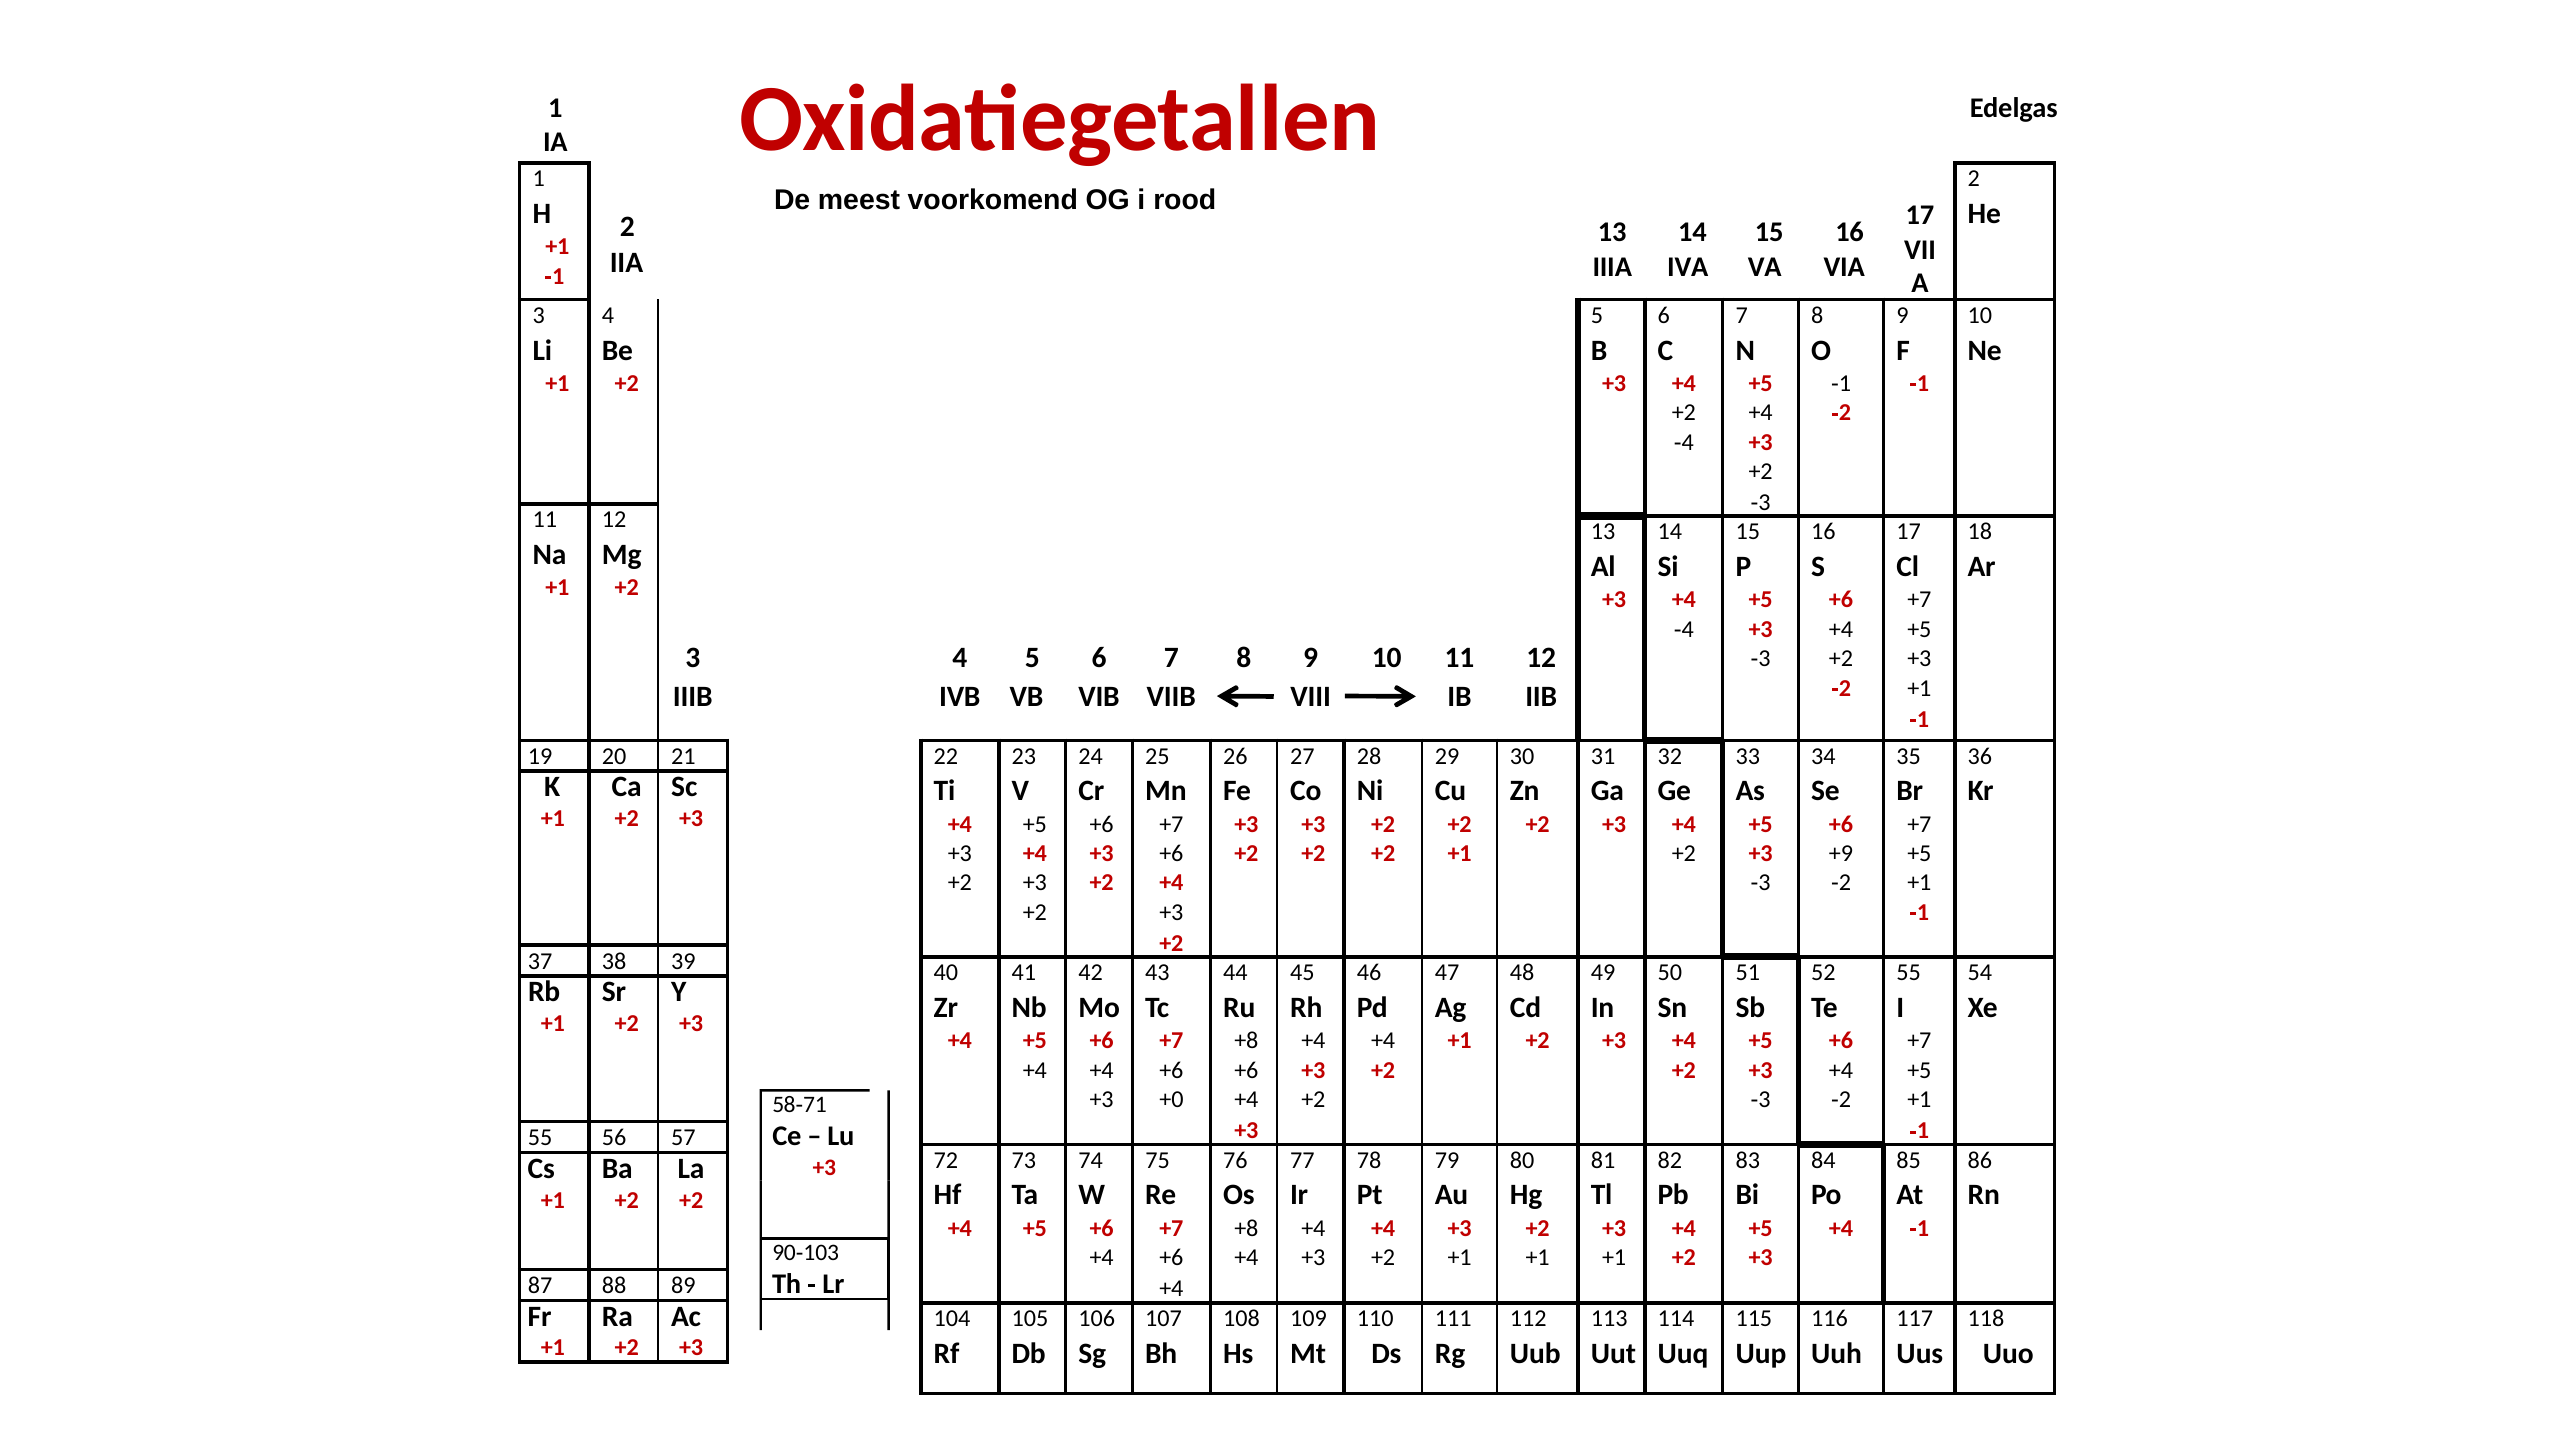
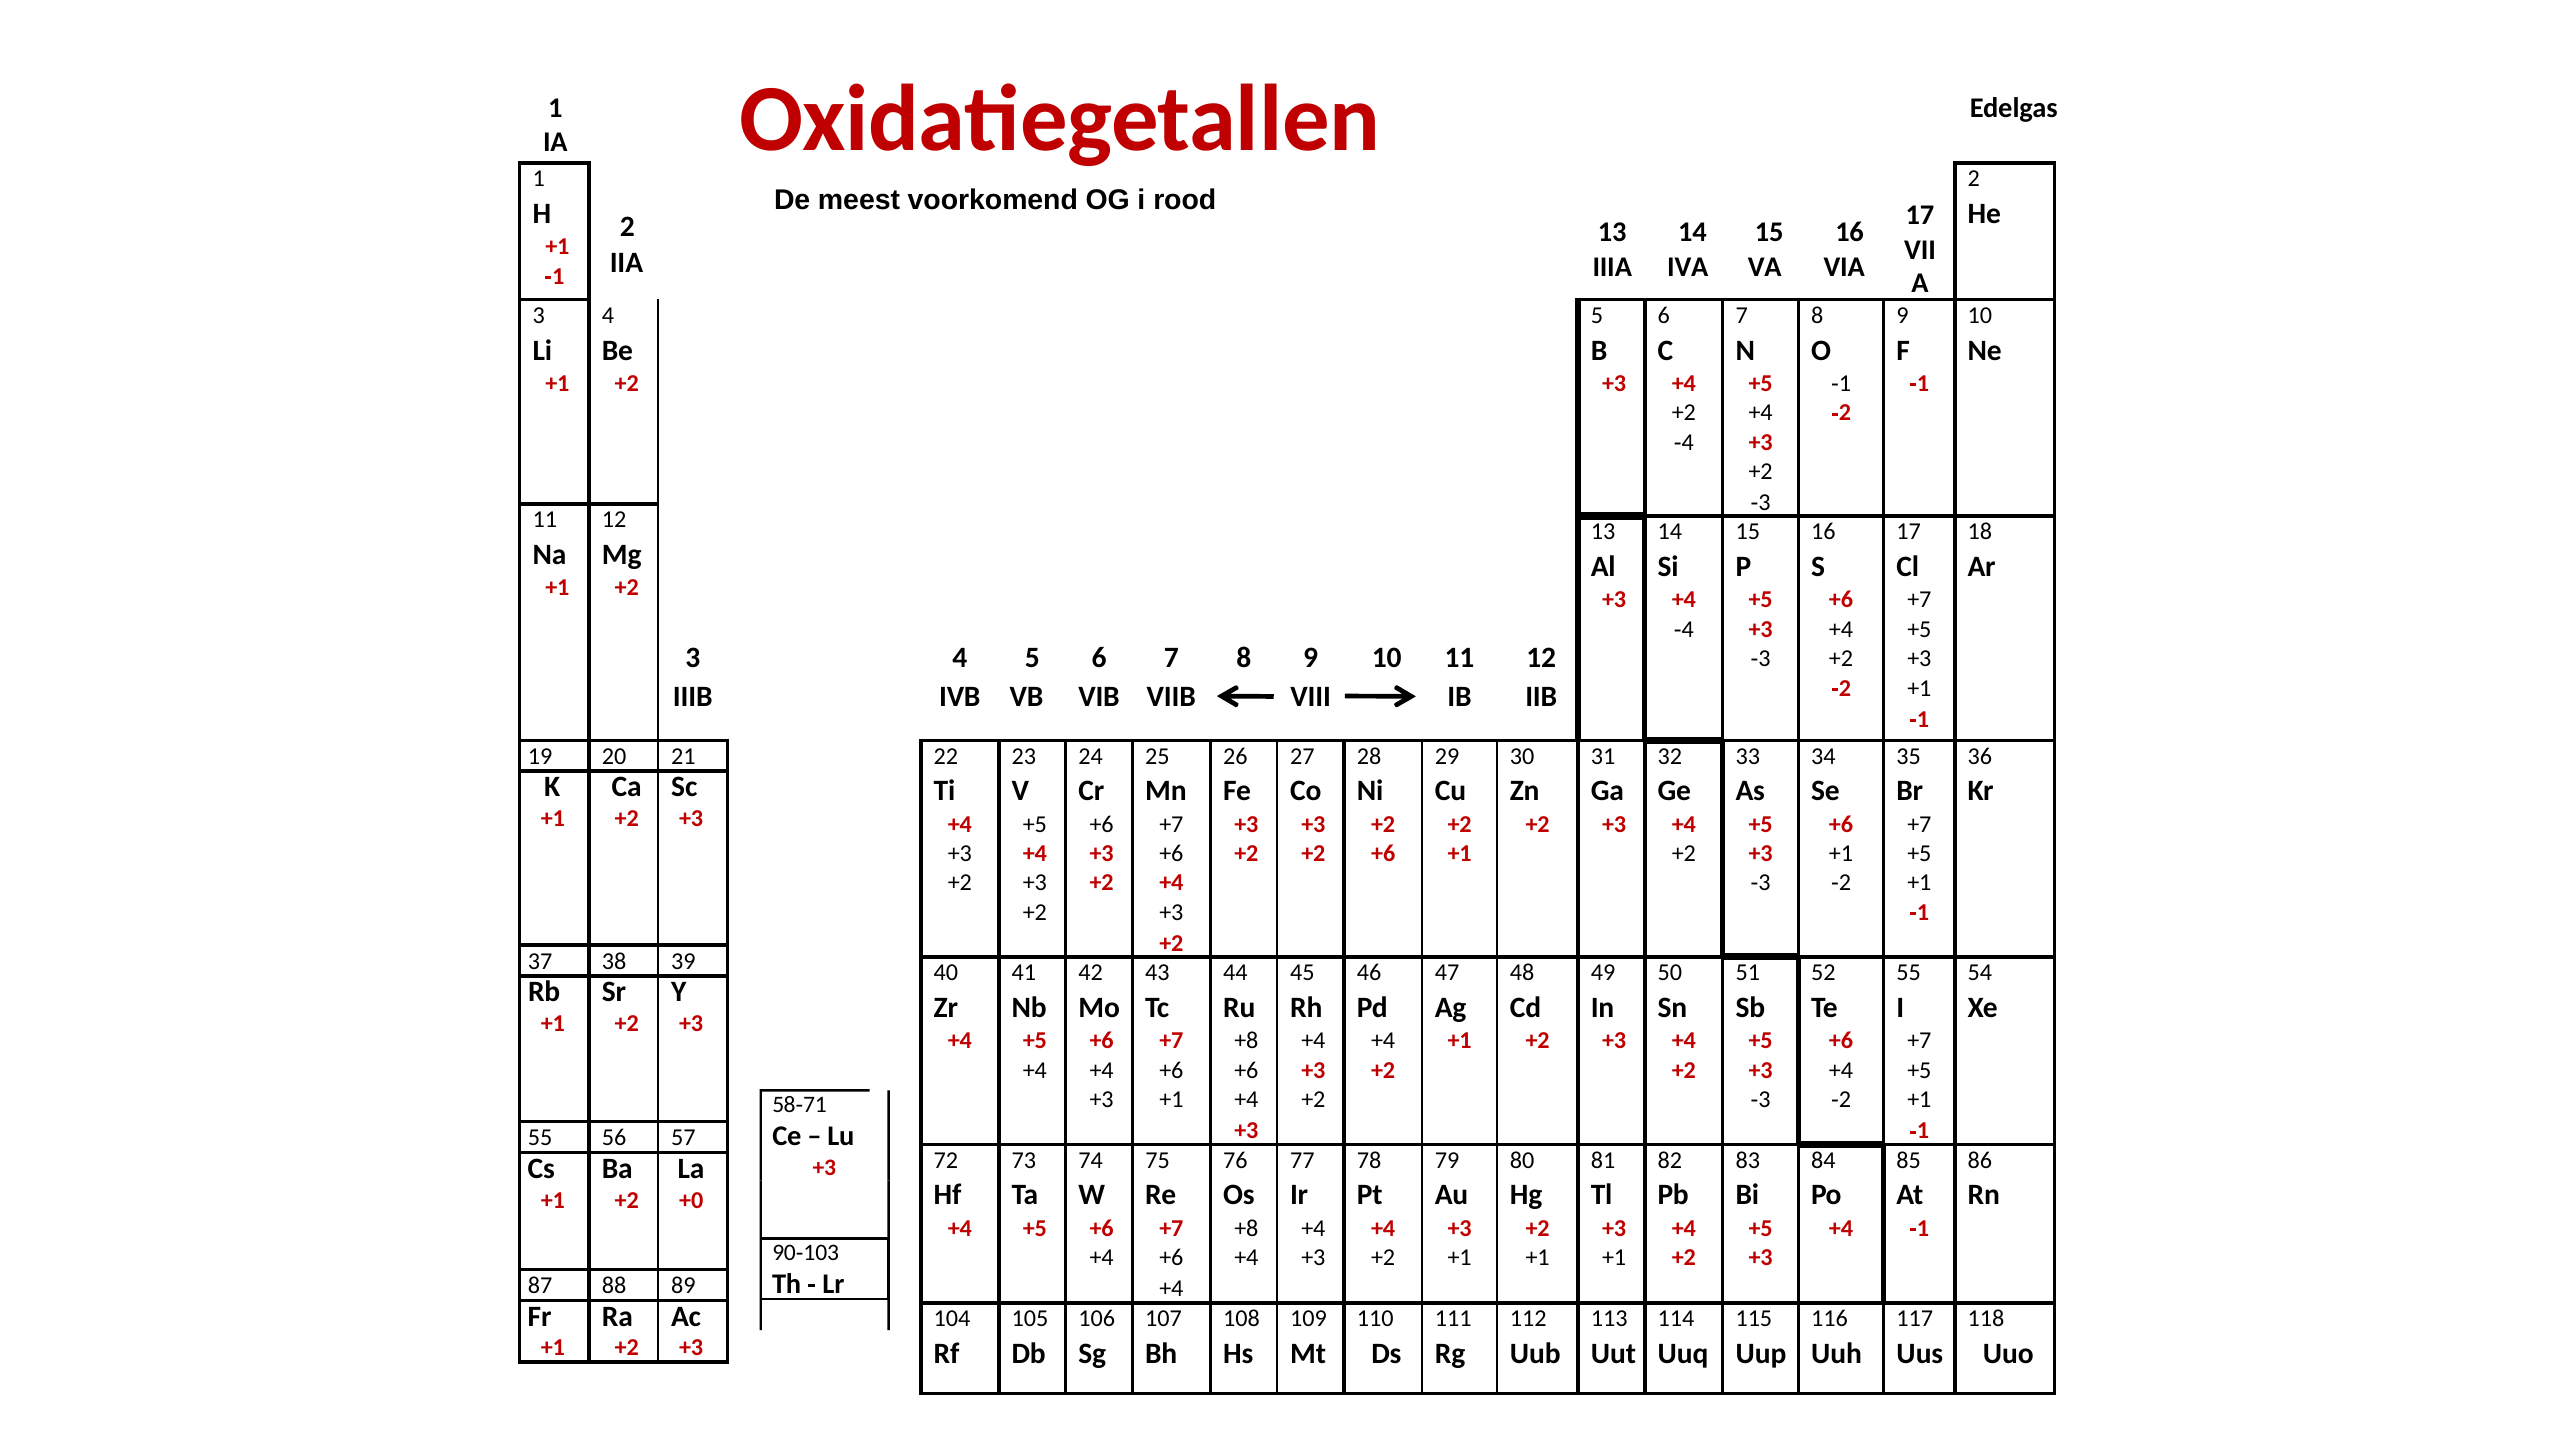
+2: +2 -> +6 (1383, 854)
+9: +9 -> +1 (1841, 854)
+0: +0 -> +1 (1171, 1099)
+1 +2 +2: +2 -> +0 (691, 1200)
